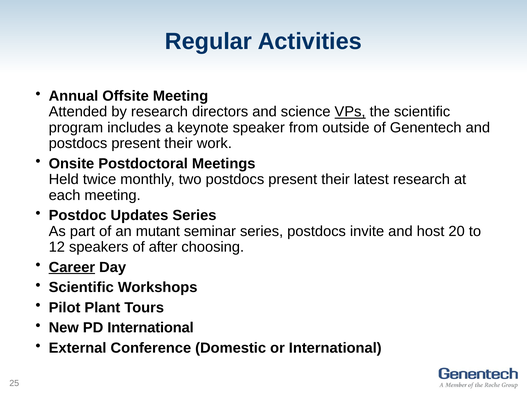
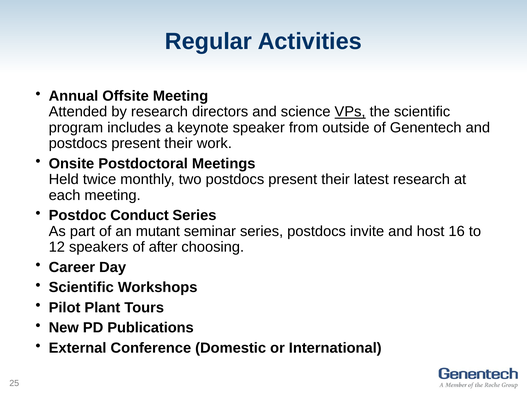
Updates: Updates -> Conduct (140, 216)
20: 20 -> 16 (457, 231)
Career underline: present -> none (72, 267)
PD International: International -> Publications (150, 328)
